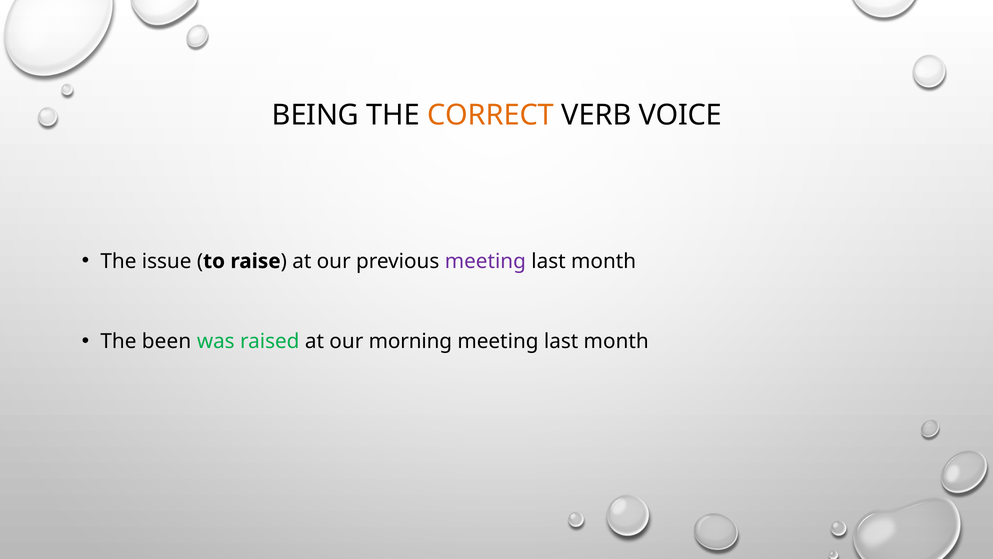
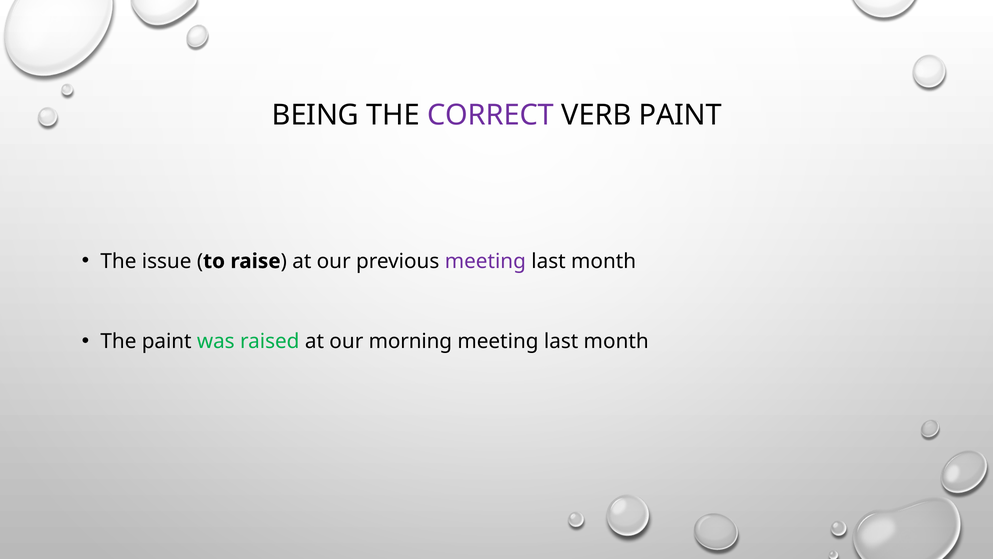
CORRECT colour: orange -> purple (491, 115)
VERB VOICE: VOICE -> PAINT (680, 115)
The been: been -> paint (167, 341)
